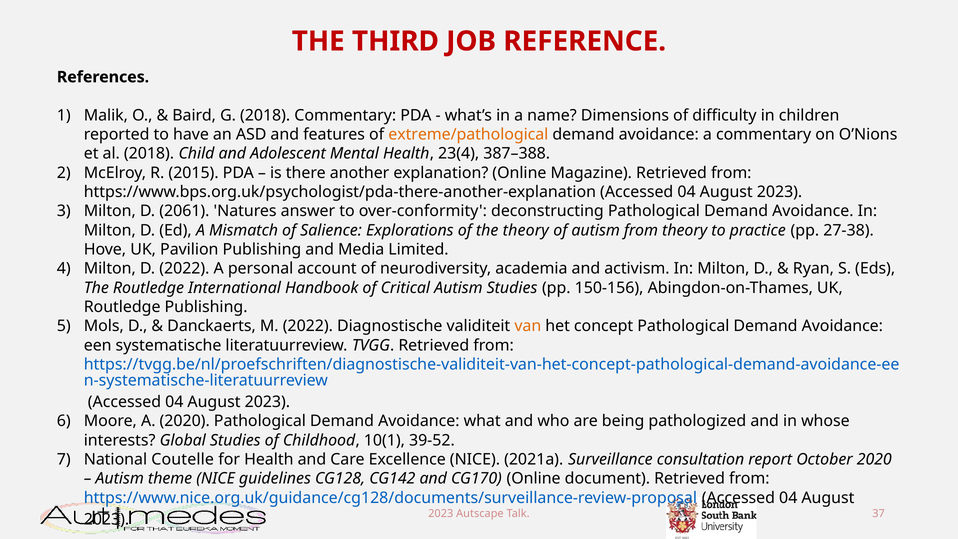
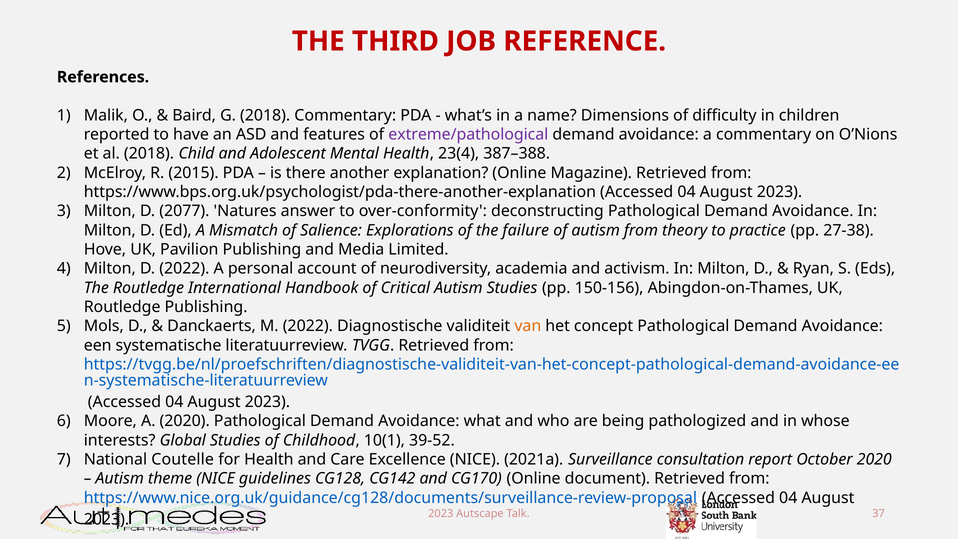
extreme/pathological colour: orange -> purple (468, 135)
2061: 2061 -> 2077 (184, 211)
the theory: theory -> failure (526, 230)
